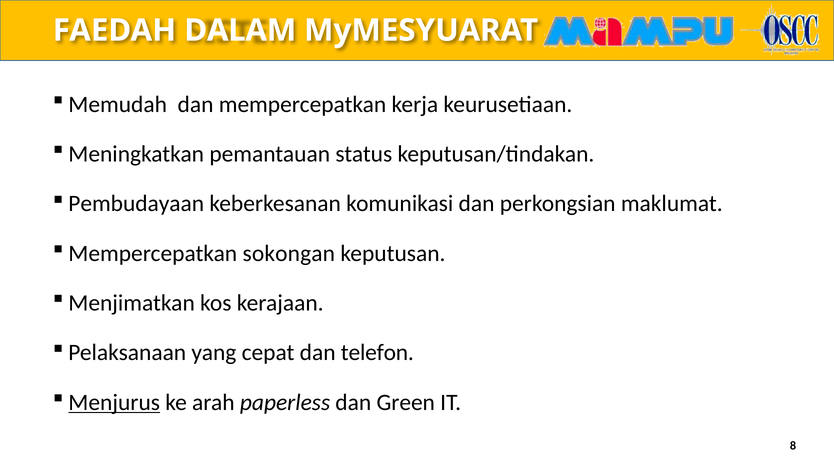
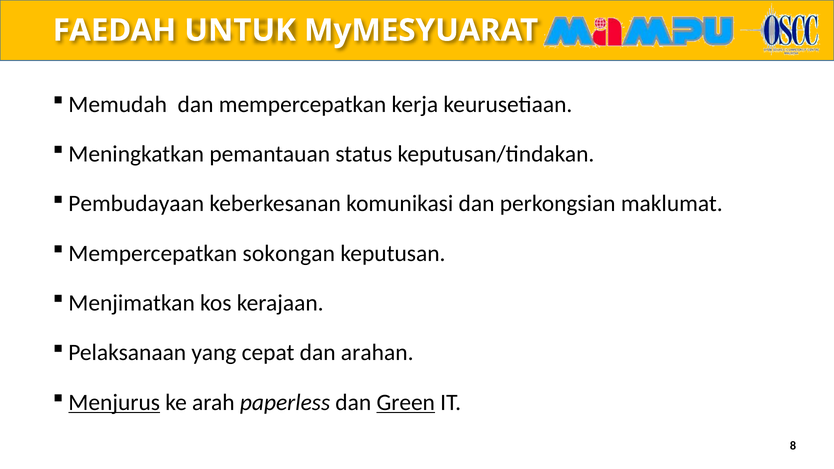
DALAM: DALAM -> UNTUK (240, 30)
telefon: telefon -> arahan (377, 353)
Green underline: none -> present (406, 402)
